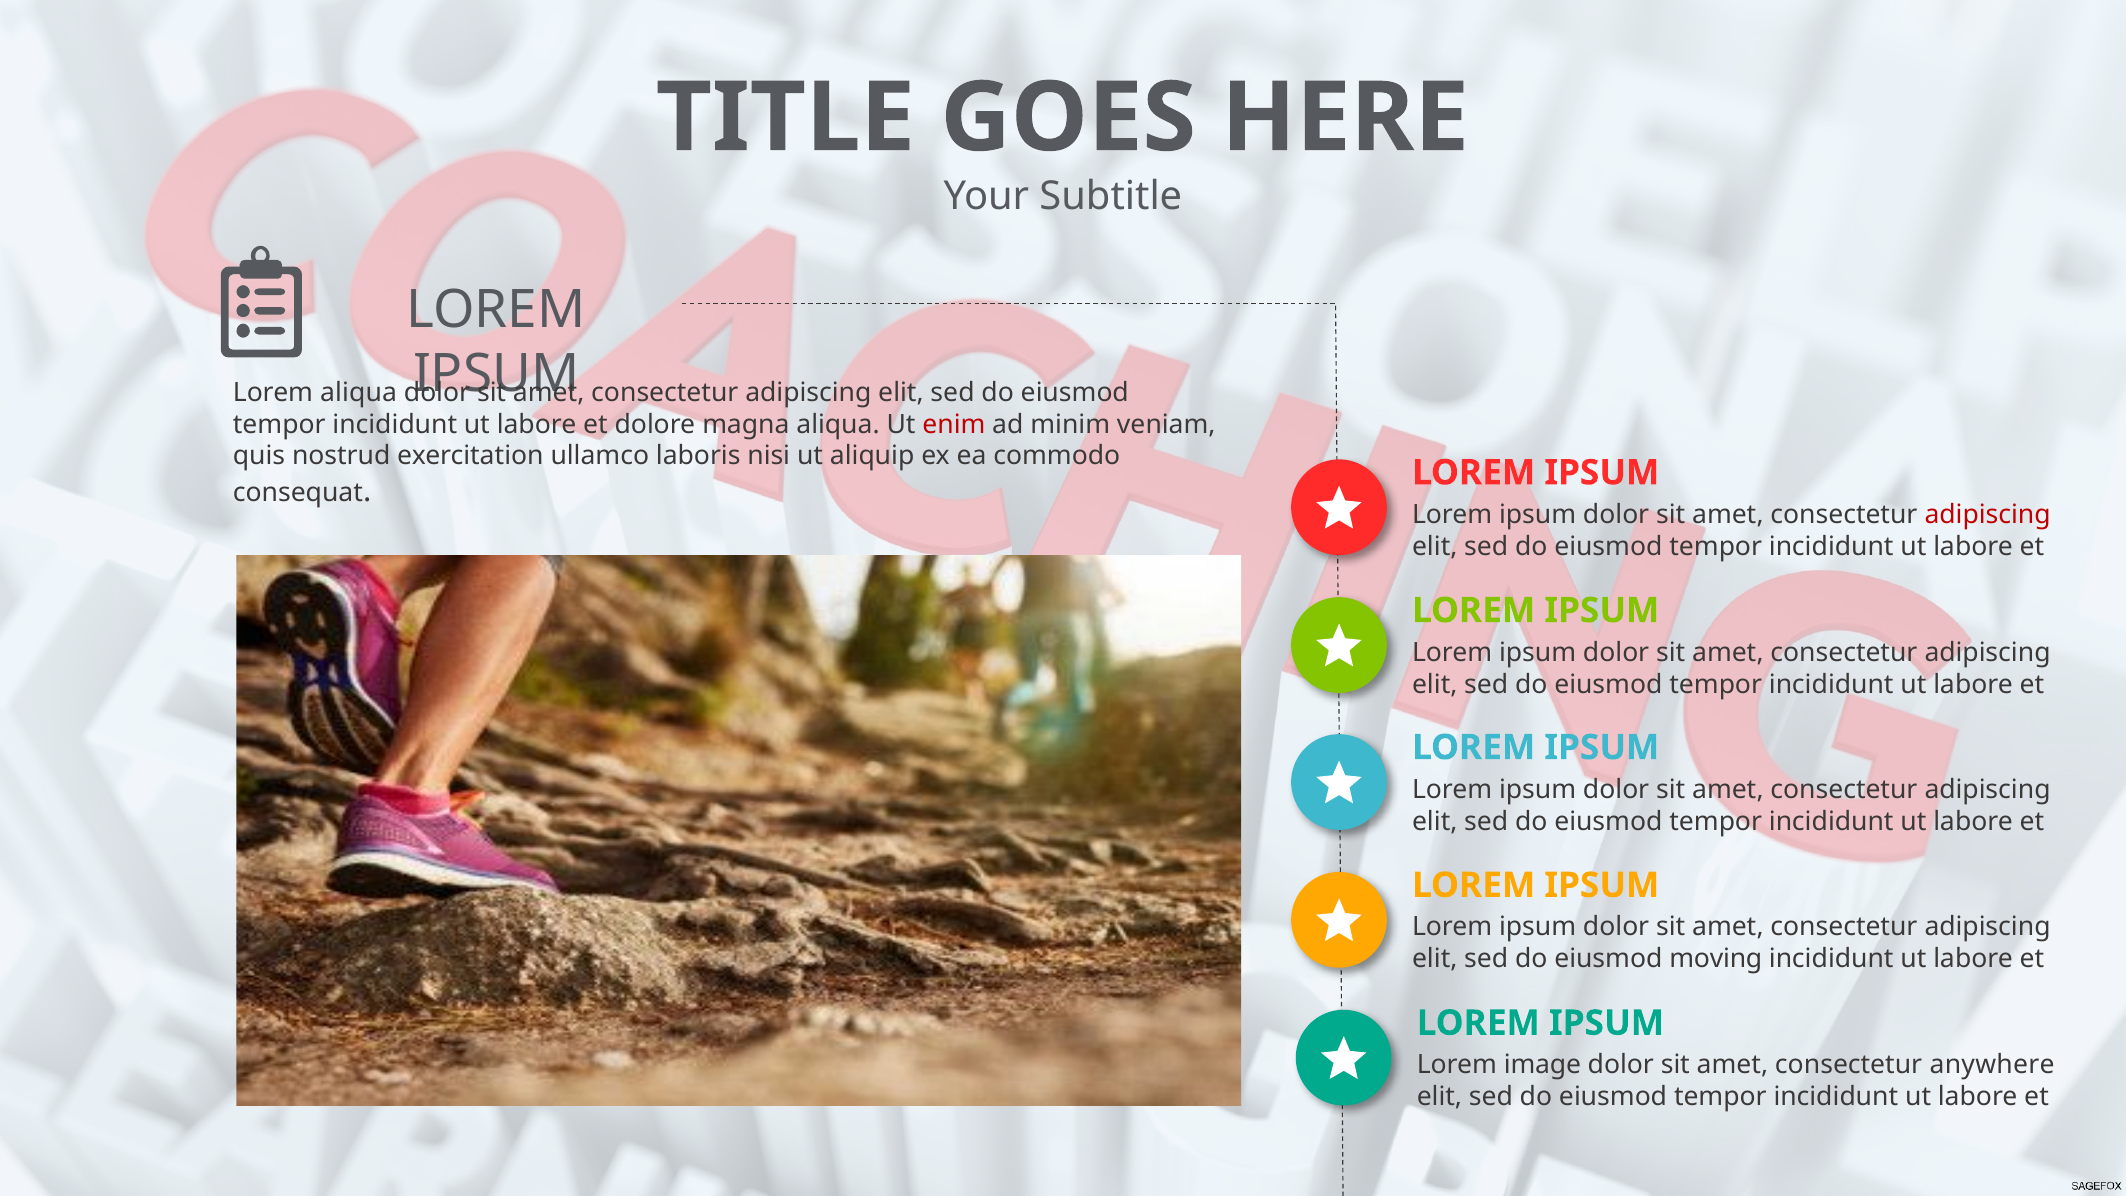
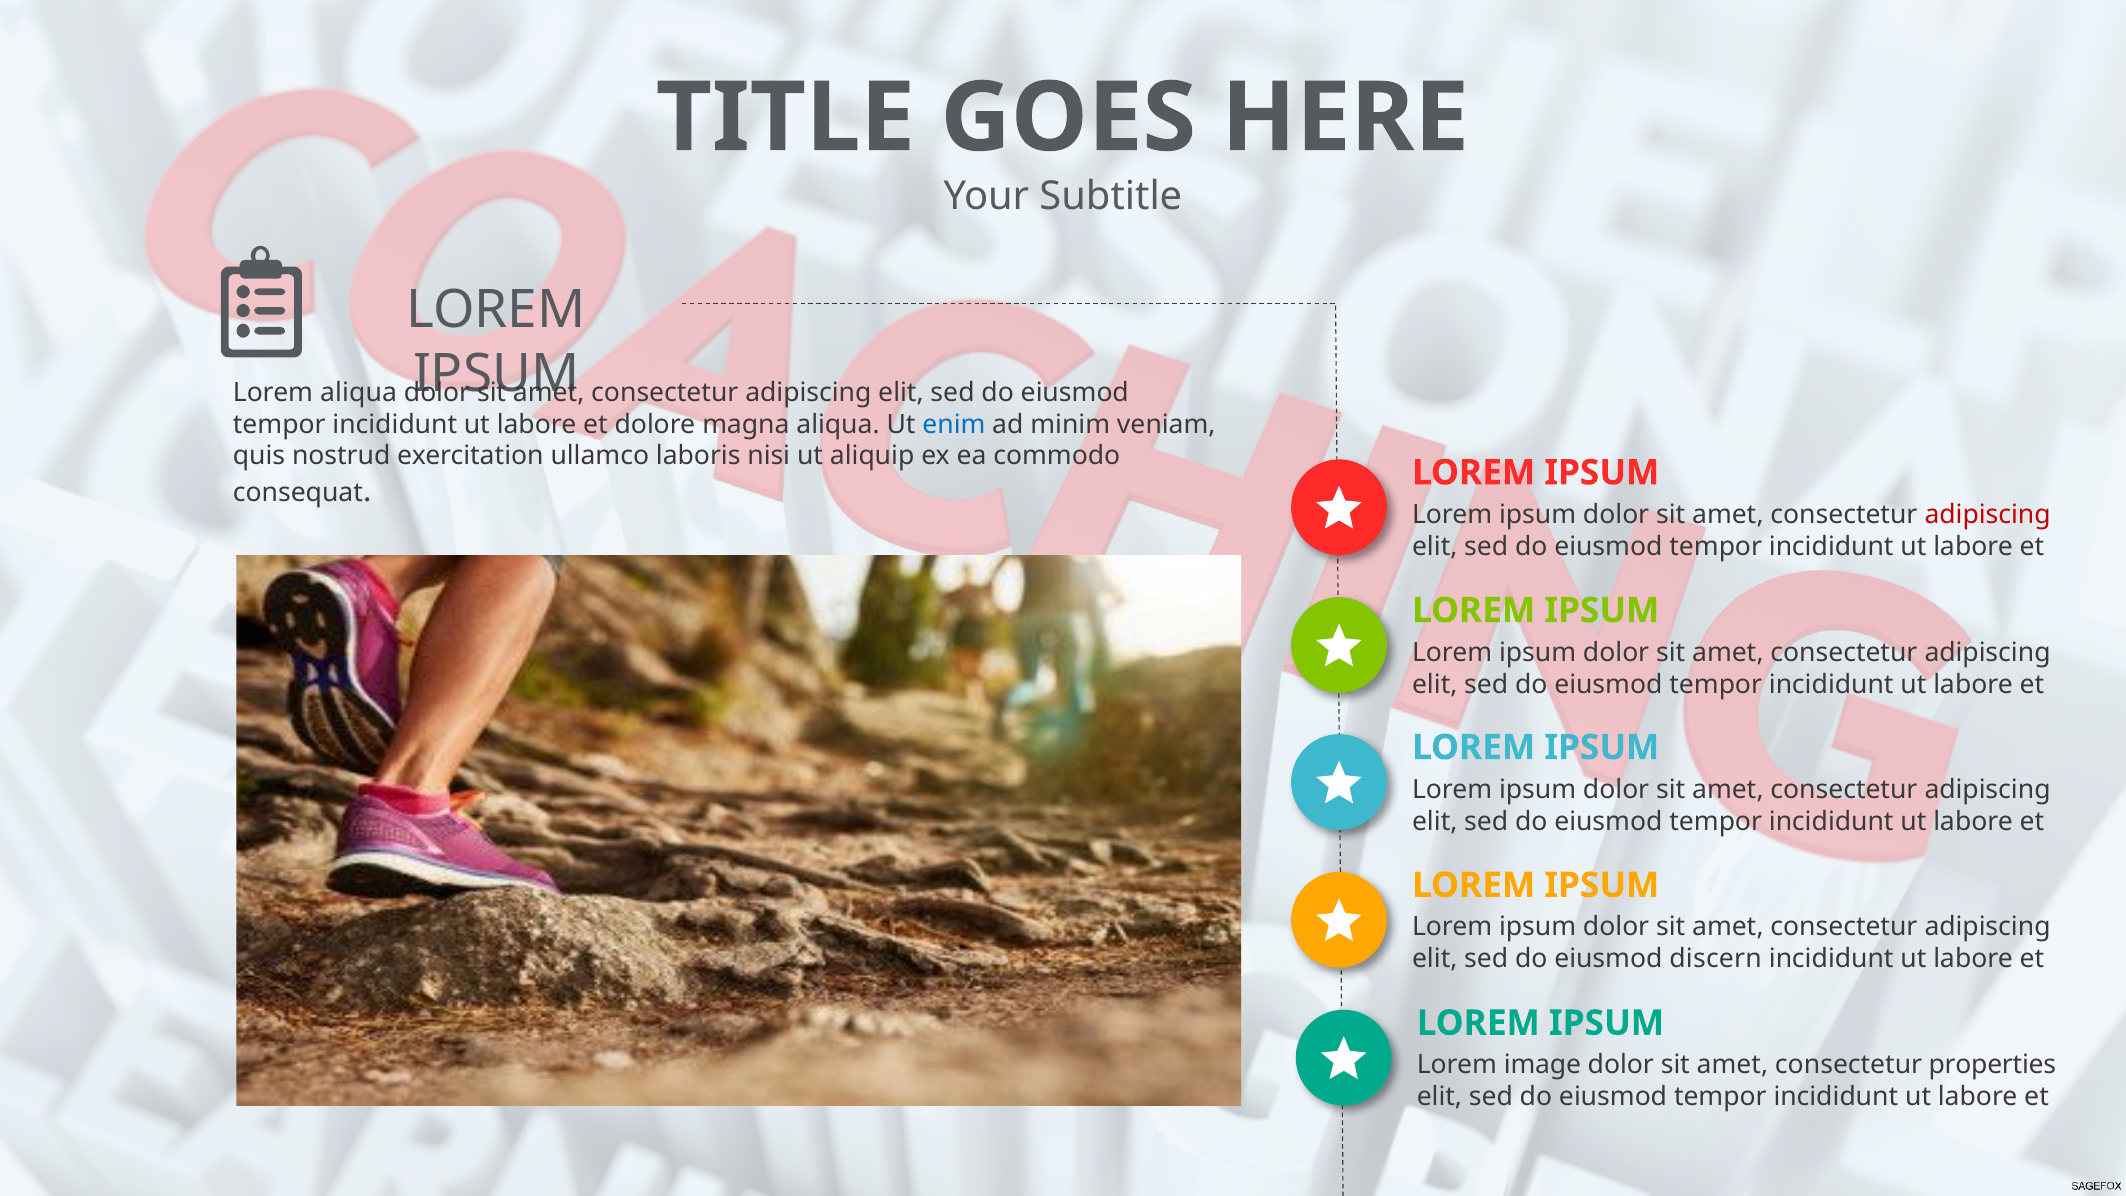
enim colour: red -> blue (954, 424)
moving: moving -> discern (1716, 959)
anywhere: anywhere -> properties (1992, 1065)
